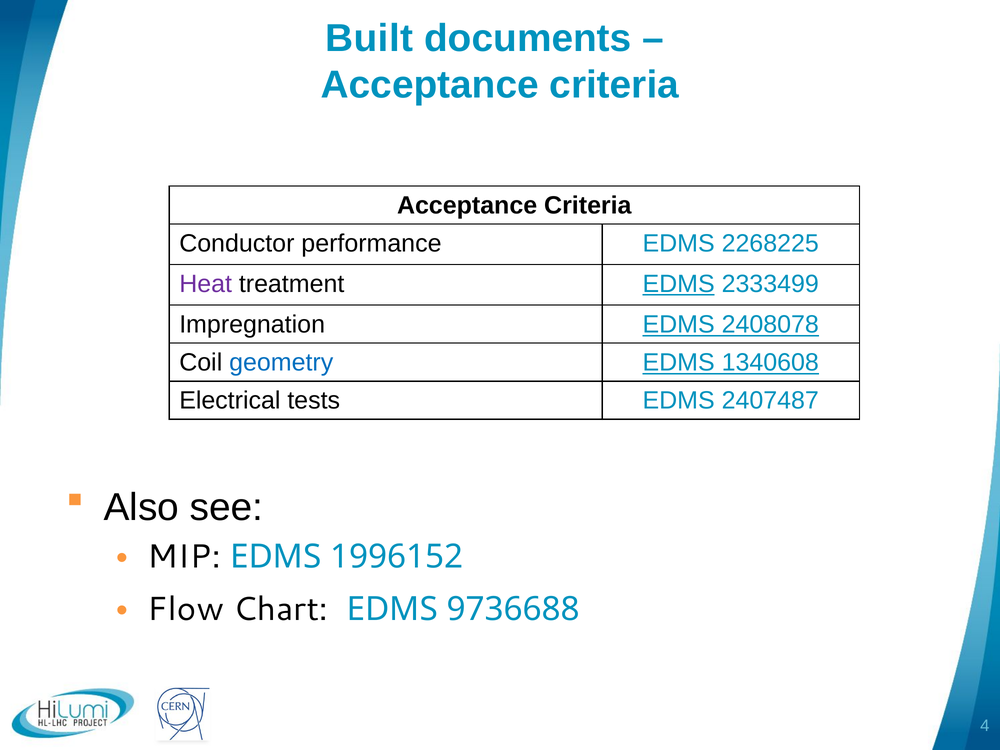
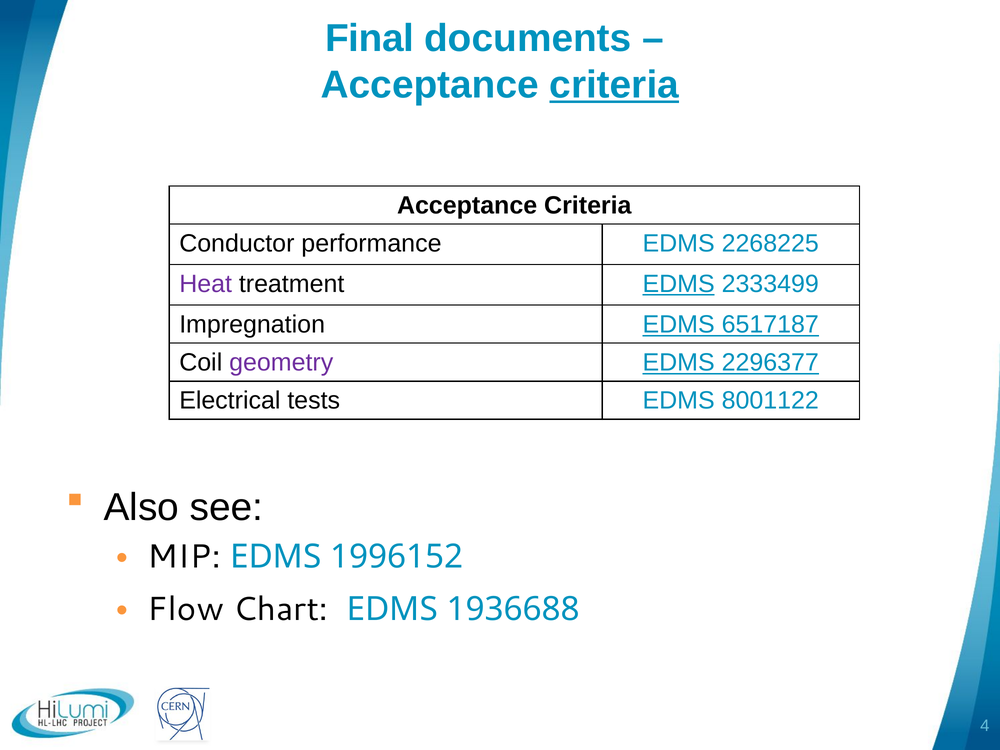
Built: Built -> Final (370, 38)
criteria underline: none -> present (614, 85)
2408078: 2408078 -> 6517187 (770, 325)
geometry colour: blue -> purple (281, 363)
1340608: 1340608 -> 2296377 (770, 363)
2407487: 2407487 -> 8001122 (770, 401)
9736688: 9736688 -> 1936688 (513, 609)
